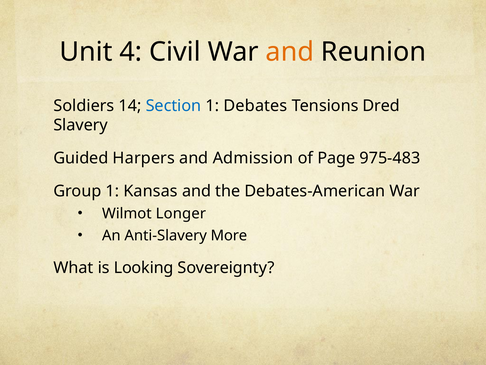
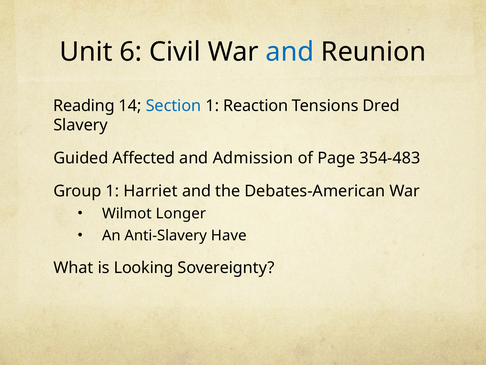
4: 4 -> 6 (131, 52)
and colour: orange -> blue (290, 52)
Soldiers: Soldiers -> Reading (84, 106)
Debates: Debates -> Reaction (256, 106)
Harpers: Harpers -> Affected (144, 158)
975-483: 975-483 -> 354-483 (390, 158)
Kansas: Kansas -> Harriet (151, 191)
More: More -> Have (229, 235)
